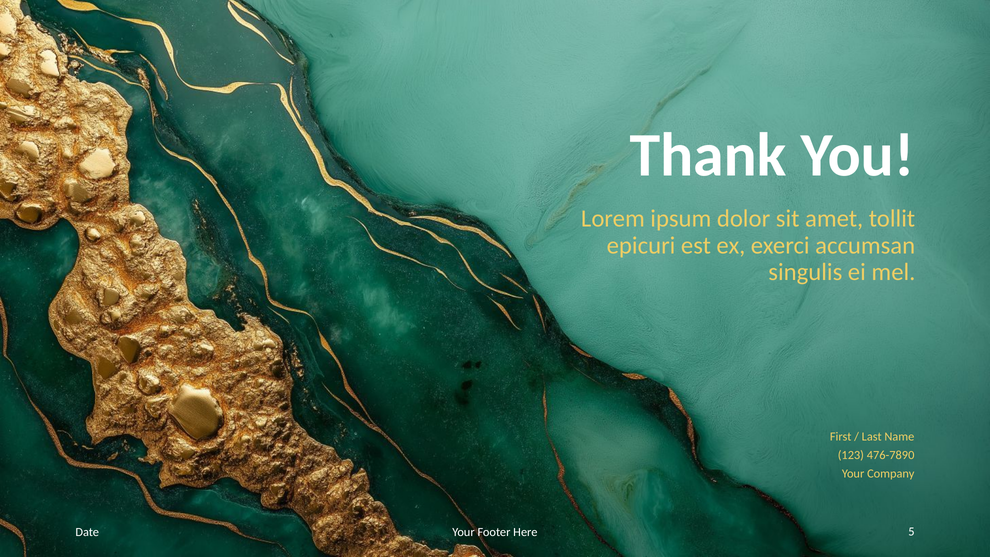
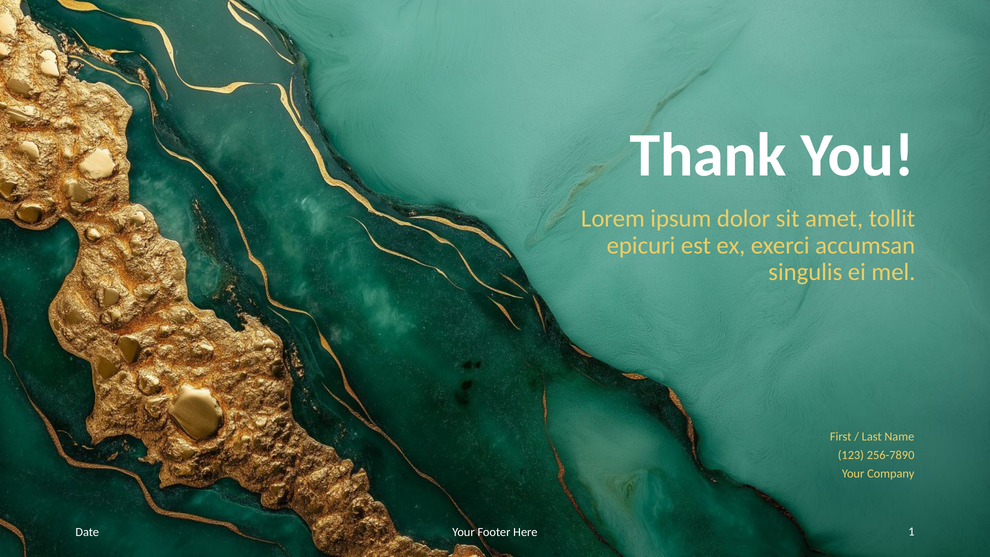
476-7890: 476-7890 -> 256-7890 (891, 455)
5: 5 -> 1 (911, 532)
